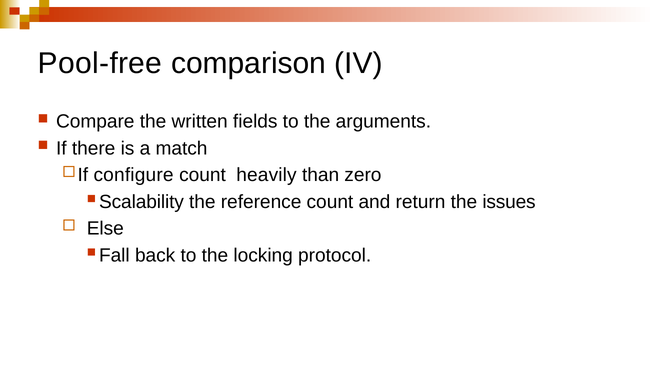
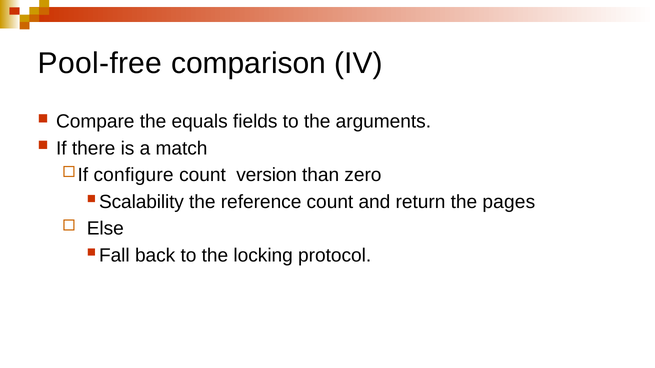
written: written -> equals (200, 122)
heavily: heavily -> version (267, 175)
issues: issues -> pages (509, 202)
